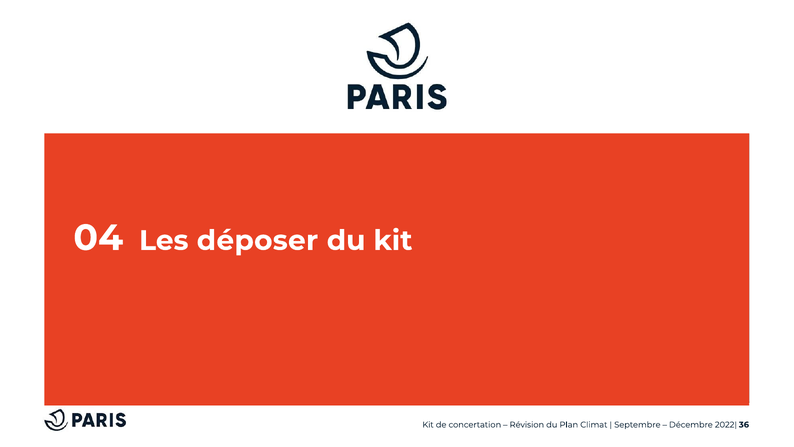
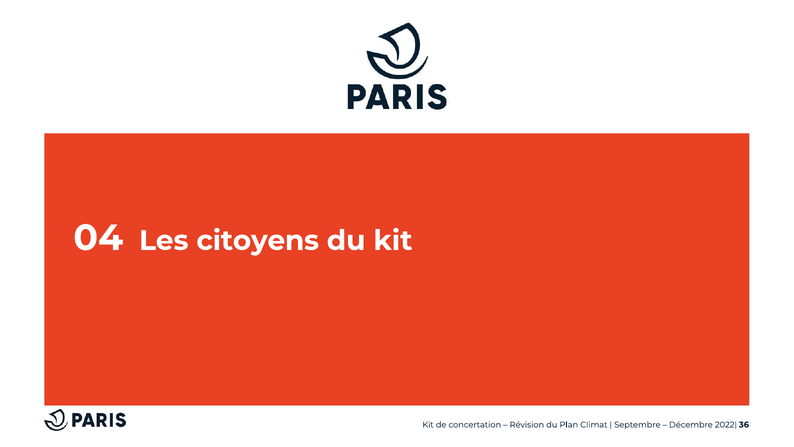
déposer: déposer -> citoyens (258, 240)
